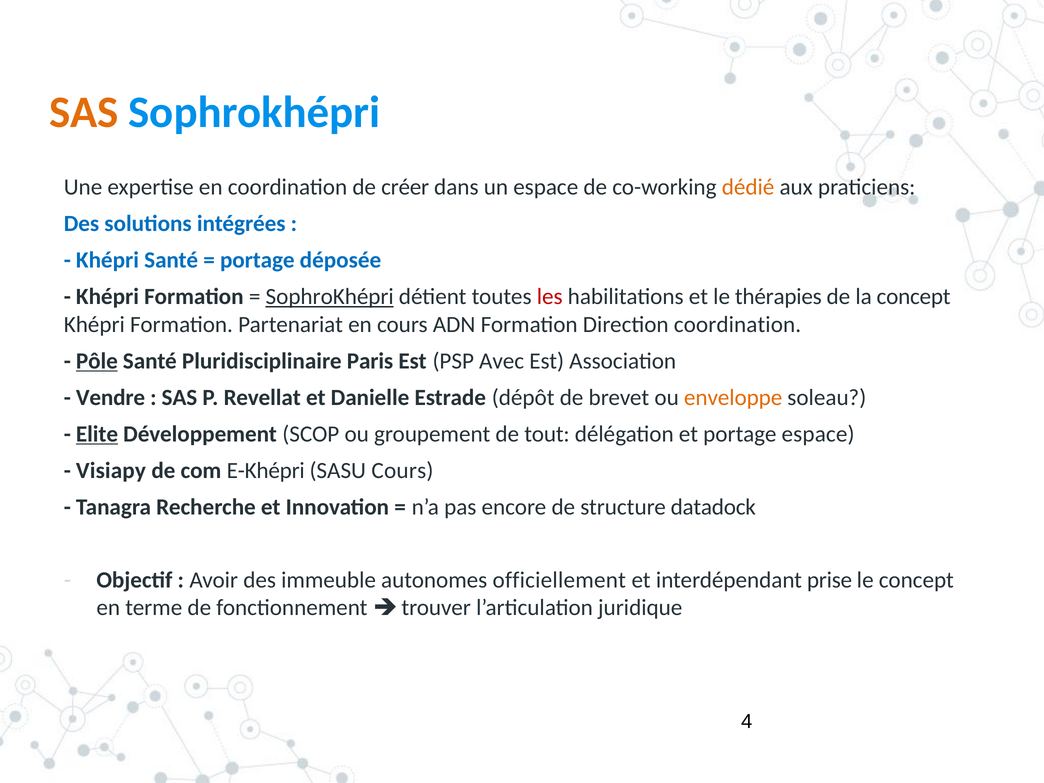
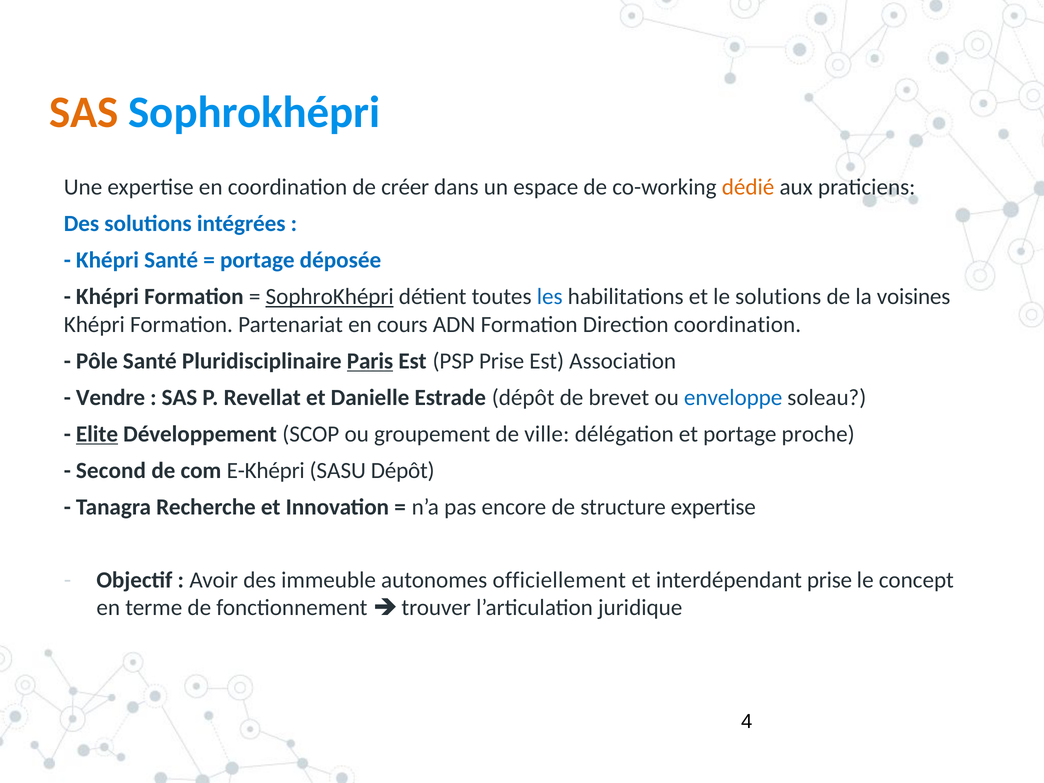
les colour: red -> blue (550, 297)
le thérapies: thérapies -> solutions (778, 297)
la concept: concept -> voisines (914, 297)
Pôle underline: present -> none (97, 361)
Paris underline: none -> present (370, 361)
PSP Avec: Avec -> Prise (502, 361)
enveloppe colour: orange -> blue (733, 397)
tout: tout -> ville (547, 434)
portage espace: espace -> proche (818, 434)
Visiapy: Visiapy -> Second (111, 470)
SASU Cours: Cours -> Dépôt (403, 470)
structure datadock: datadock -> expertise (713, 507)
